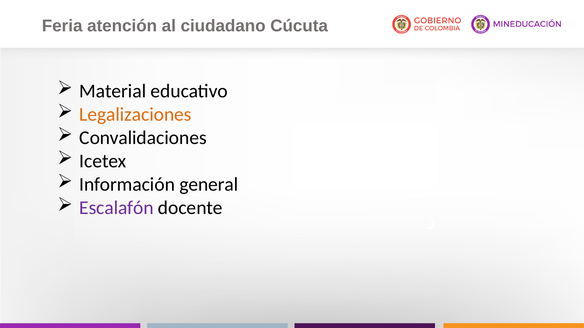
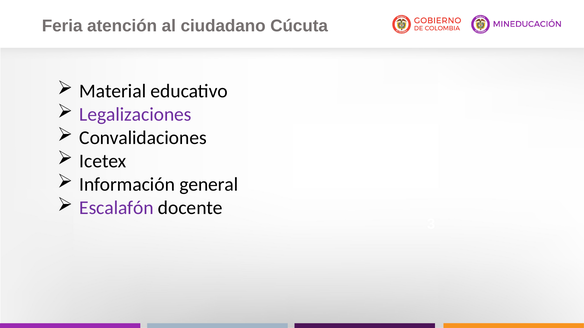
Legalizaciones colour: orange -> purple (135, 115)
